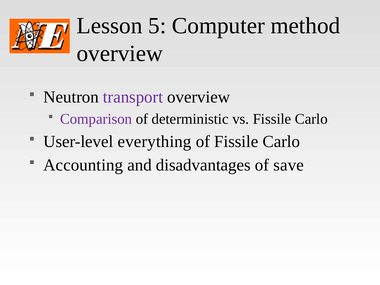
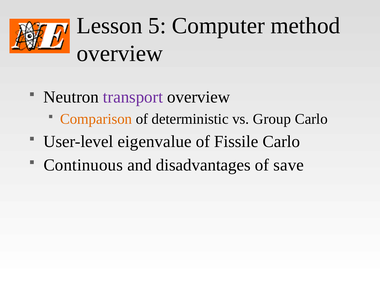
Comparison colour: purple -> orange (96, 119)
vs Fissile: Fissile -> Group (272, 119)
everything: everything -> eigenvalue (155, 142)
Accounting: Accounting -> Continuous (83, 165)
